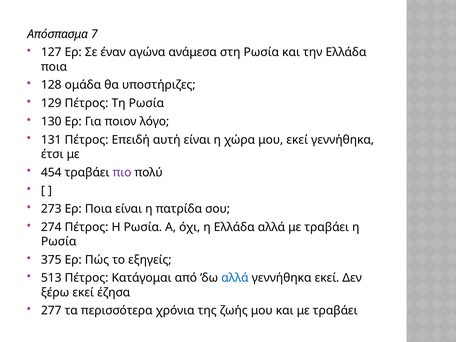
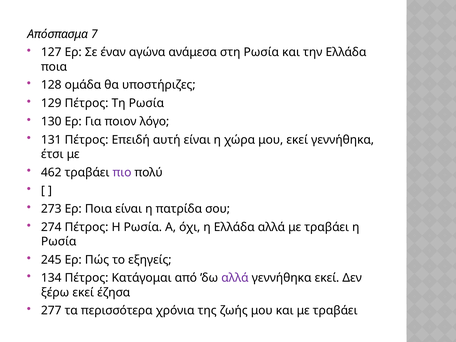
454: 454 -> 462 (51, 172)
375: 375 -> 245 (51, 260)
513: 513 -> 134 (51, 278)
αλλά colour: blue -> purple (235, 278)
